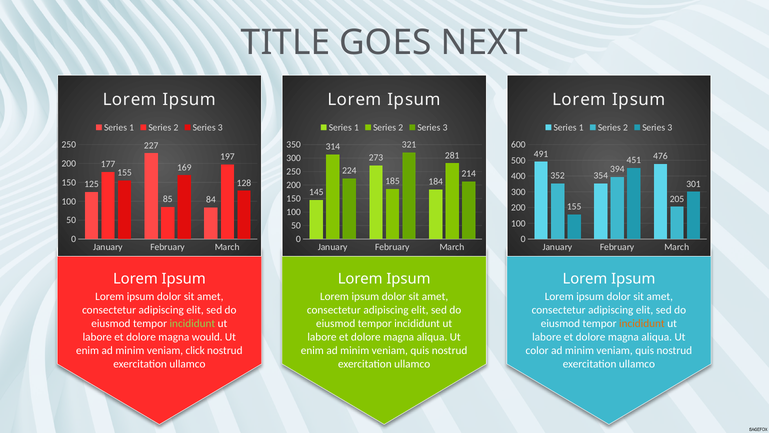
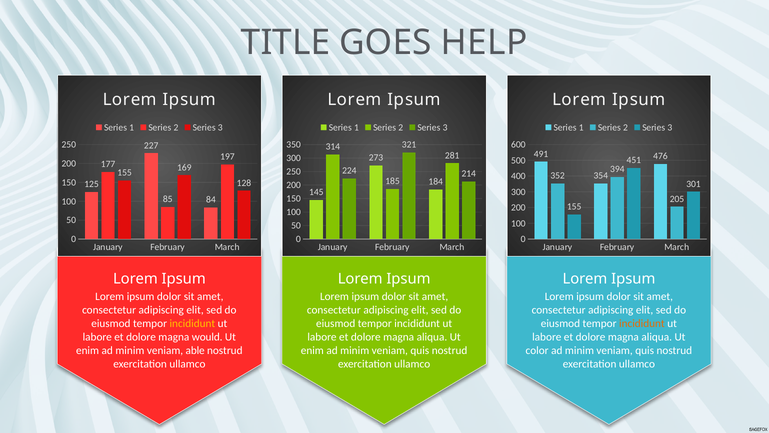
NEXT: NEXT -> HELP (484, 43)
incididunt colour: light green -> yellow (192, 323)
click: click -> able (195, 350)
